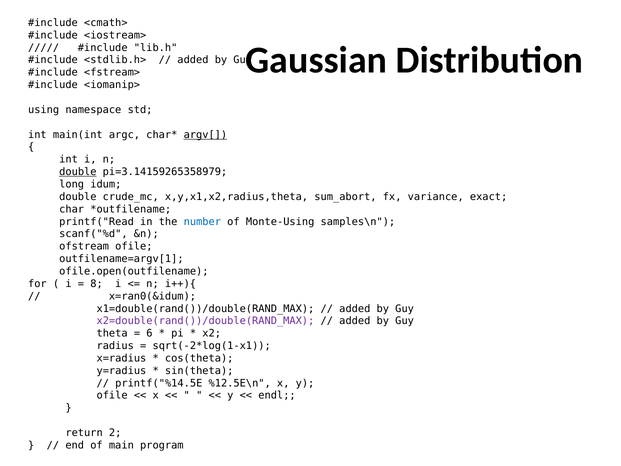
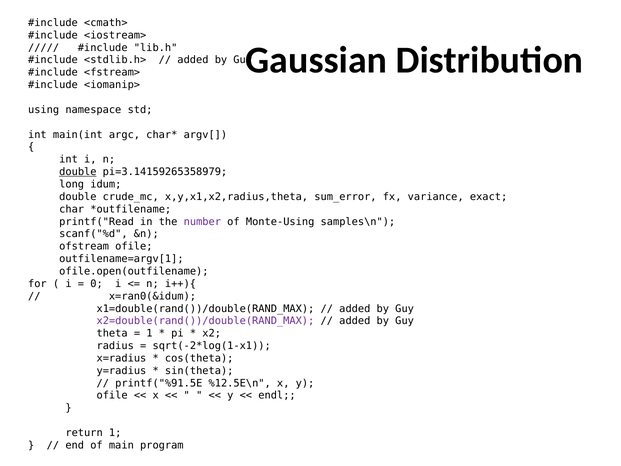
argv[ underline: present -> none (205, 135)
sum_abort: sum_abort -> sum_error (345, 197)
number colour: blue -> purple (202, 221)
8: 8 -> 0 (97, 284)
6: 6 -> 1 (149, 333)
printf("%14.5E: printf("%14.5E -> printf("%91.5E (159, 383)
return 2: 2 -> 1 (115, 433)
